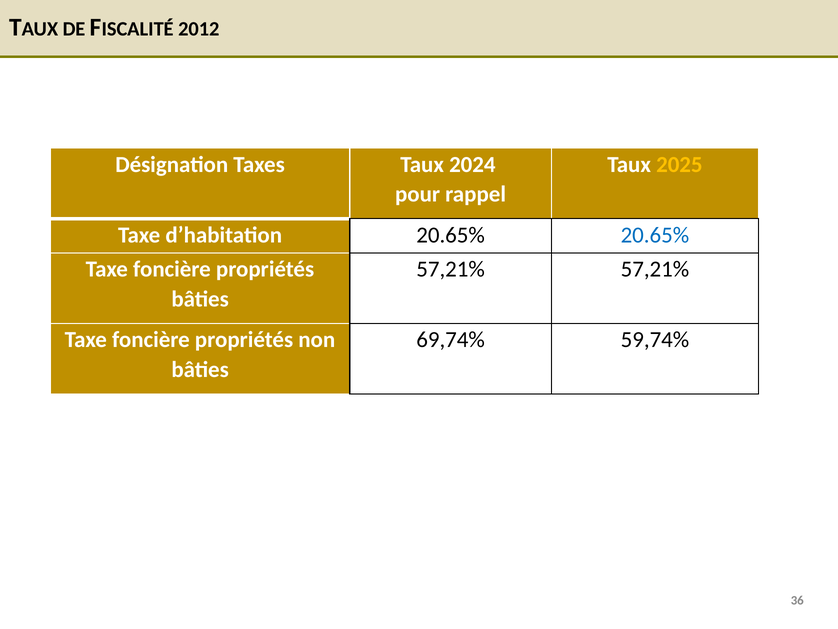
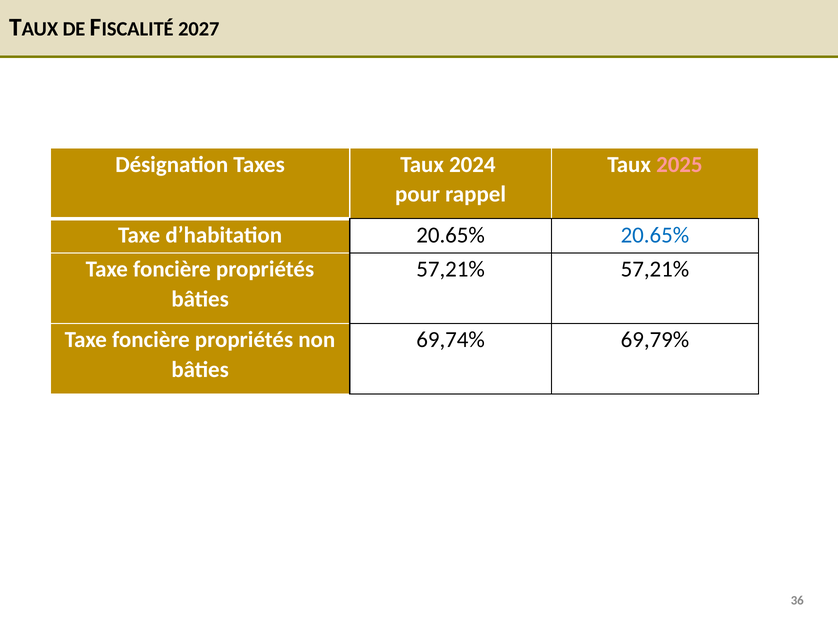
2012: 2012 -> 2027 (199, 29)
2025 colour: yellow -> pink (679, 164)
59,74%: 59,74% -> 69,79% (655, 340)
